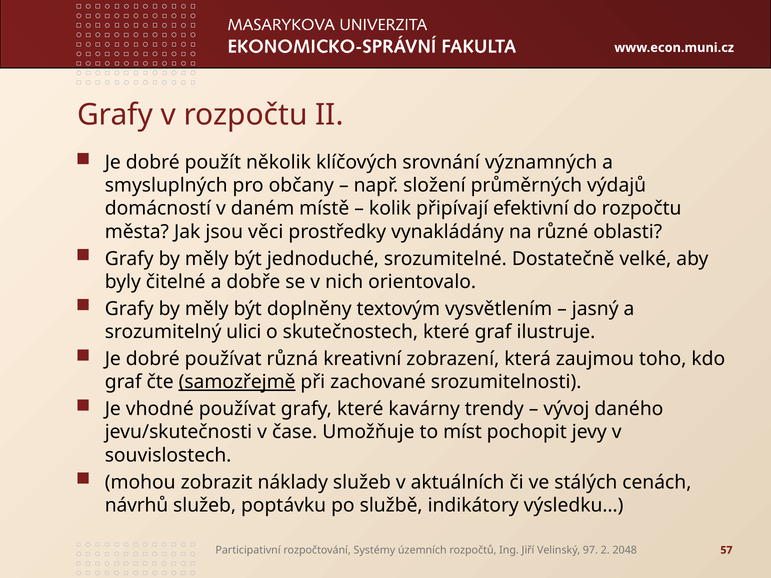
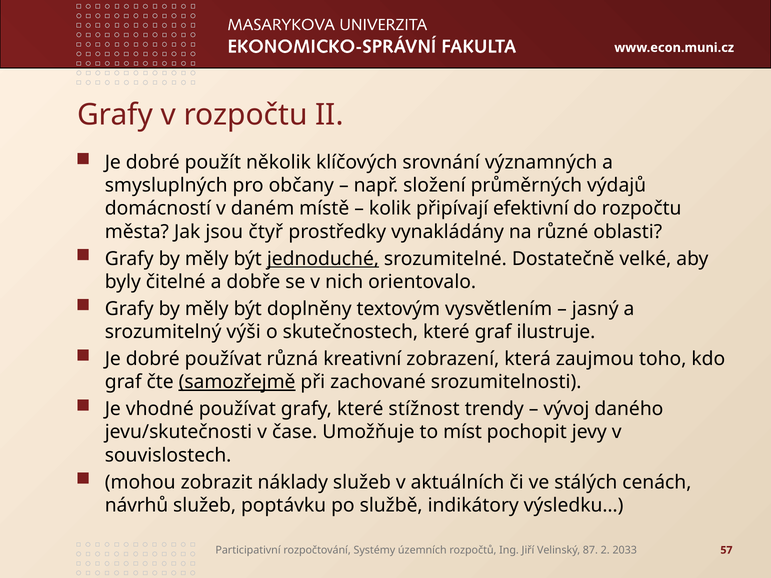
věci: věci -> čtyř (266, 232)
jednoduché underline: none -> present (323, 259)
ulici: ulici -> výši (244, 332)
kavárny: kavárny -> stížnost (424, 409)
97: 97 -> 87 (590, 550)
2048: 2048 -> 2033 (625, 550)
